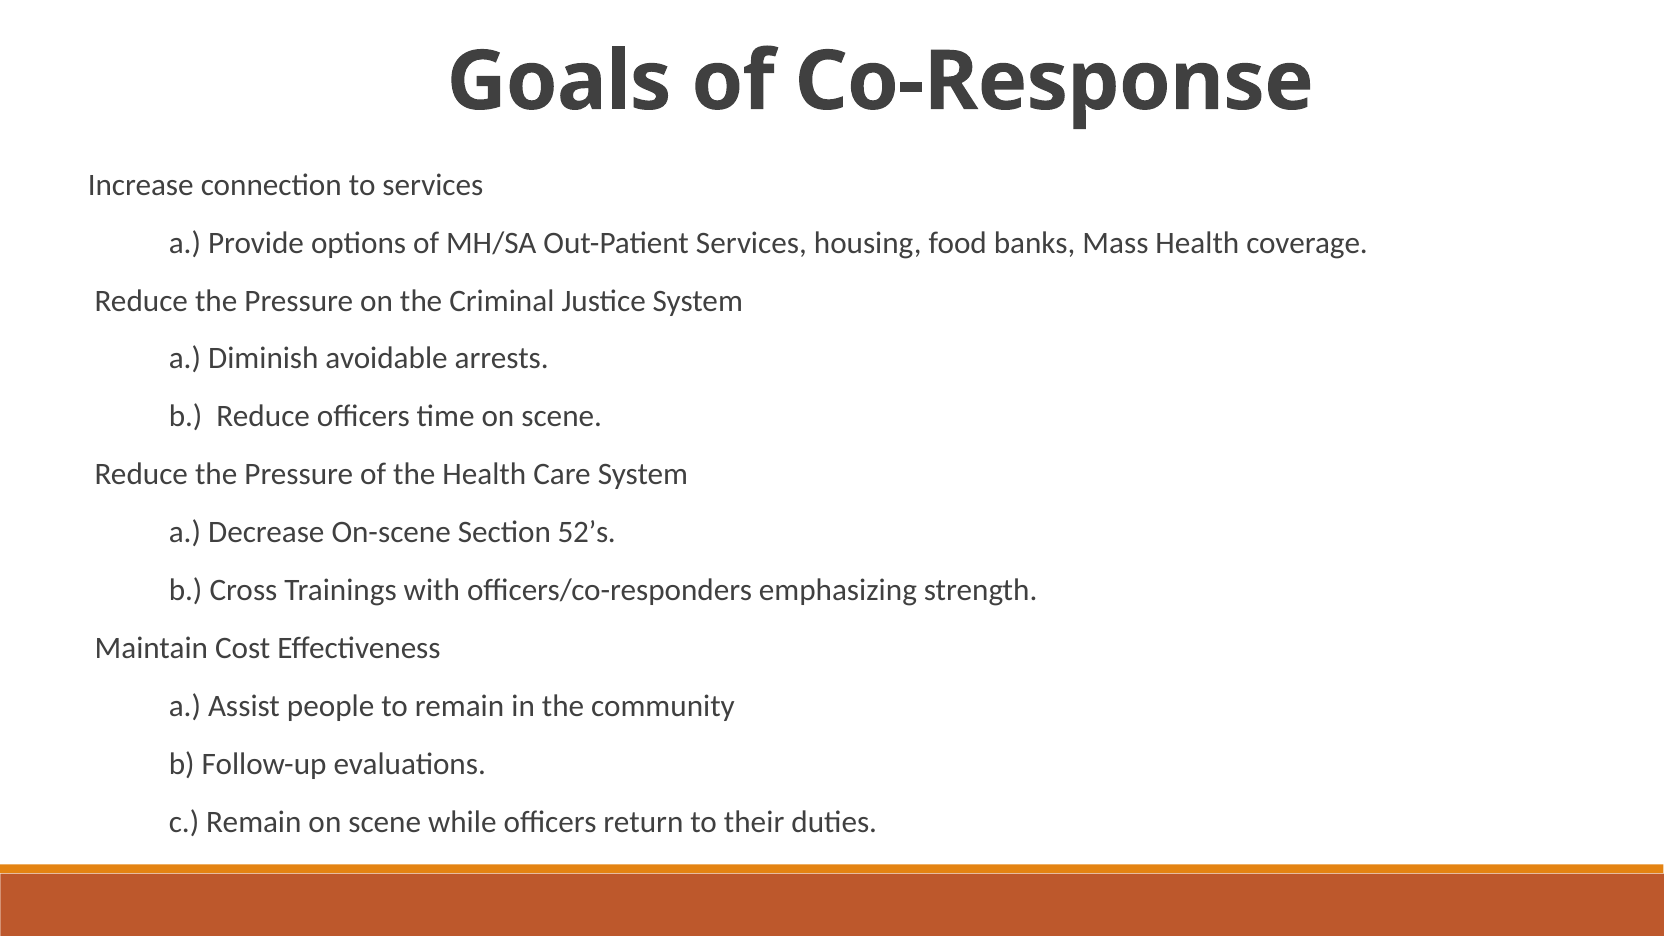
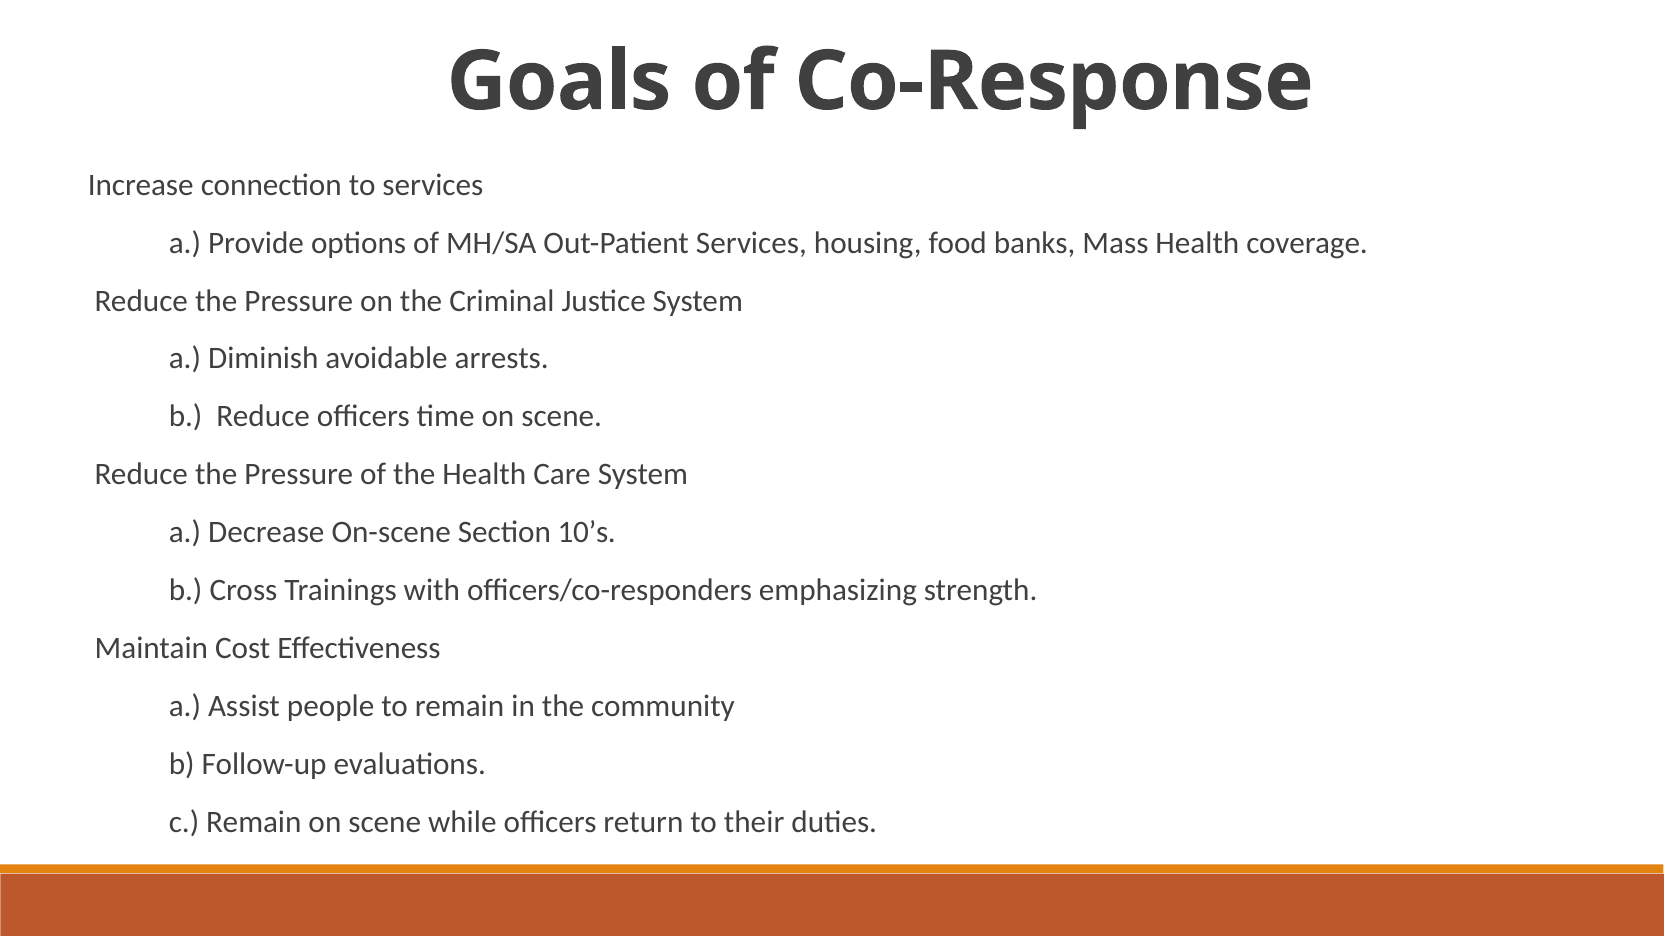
52’s: 52’s -> 10’s (587, 533)
